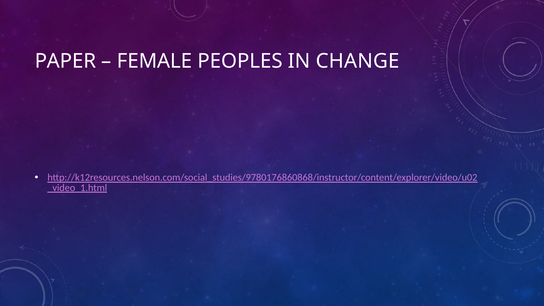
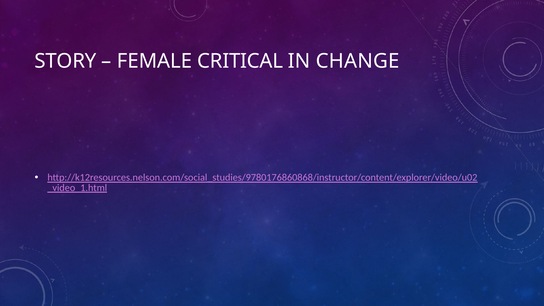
PAPER: PAPER -> STORY (65, 61)
PEOPLES: PEOPLES -> CRITICAL (240, 61)
